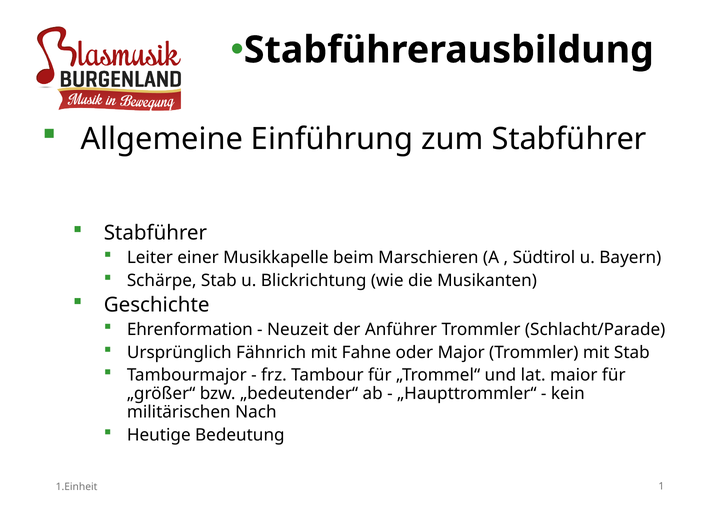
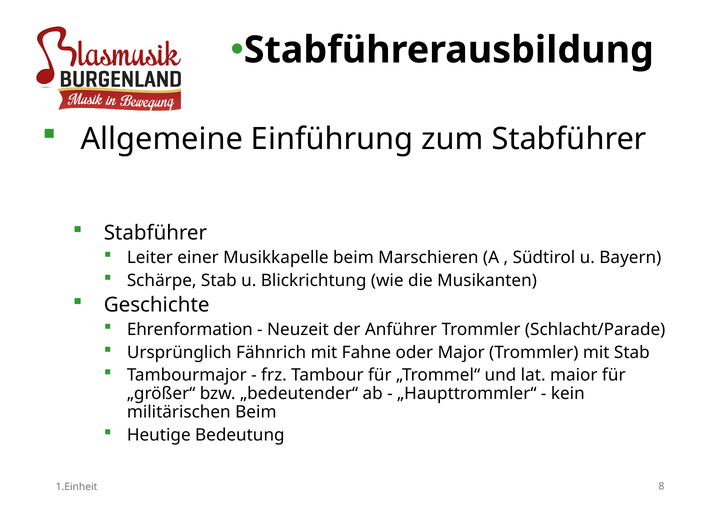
militärischen Nach: Nach -> Beim (256, 412)
1: 1 -> 8 (661, 486)
